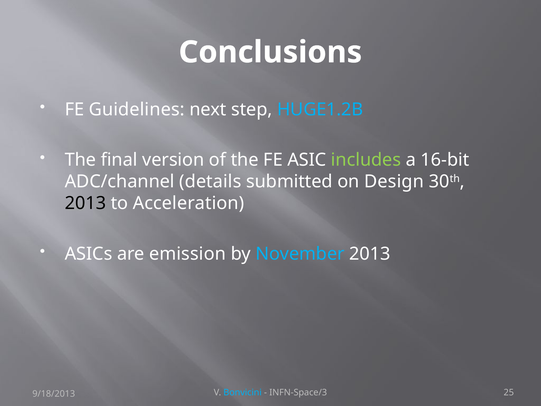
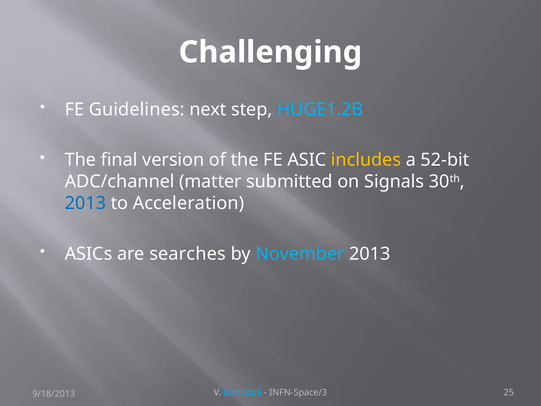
Conclusions: Conclusions -> Challenging (270, 52)
includes colour: light green -> yellow (366, 160)
16-bit: 16-bit -> 52-bit (445, 160)
details: details -> matter (210, 182)
Design: Design -> Signals (394, 182)
2013 colour: black -> blue (85, 203)
emission: emission -> searches (188, 254)
